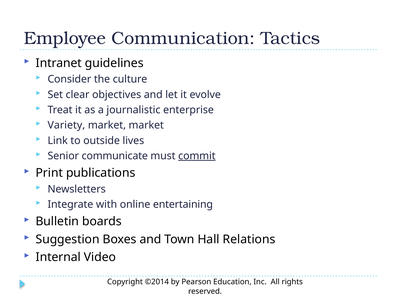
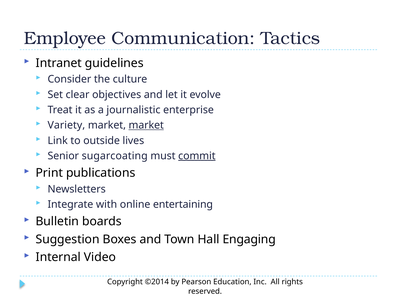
market underline: none -> present (146, 125)
communicate: communicate -> sugarcoating (115, 156)
Relations: Relations -> Engaging (249, 239)
